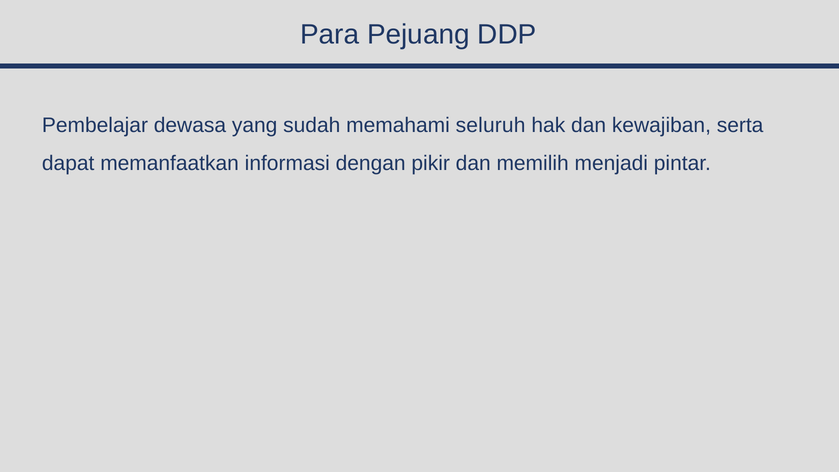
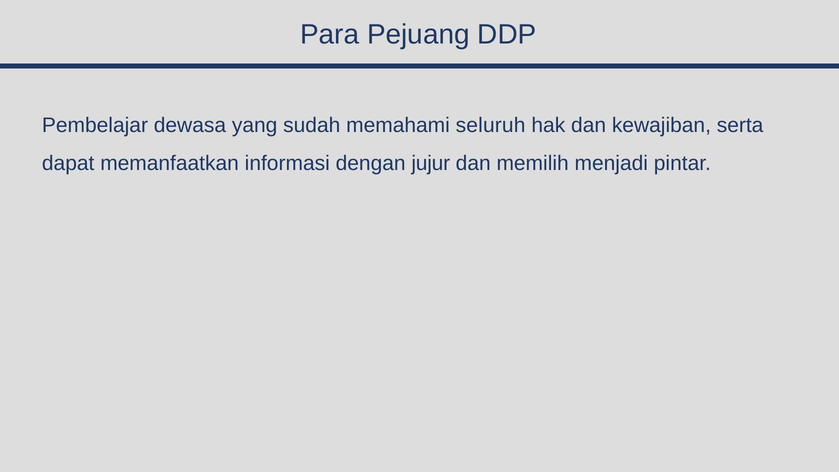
pikir: pikir -> jujur (431, 163)
